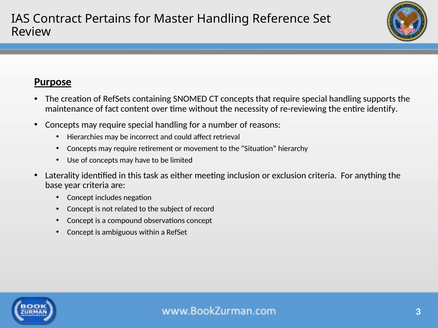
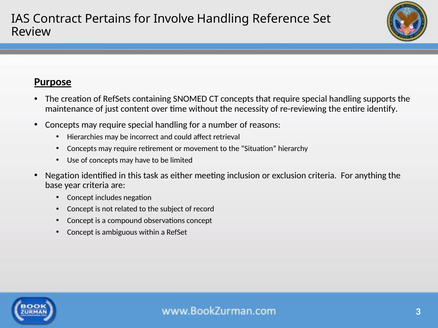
Master: Master -> Involve (174, 19)
fact: fact -> just (112, 109)
Laterality: Laterality -> Negation (62, 176)
